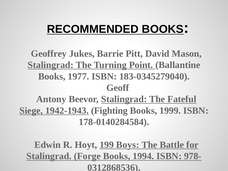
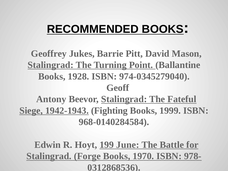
1977: 1977 -> 1928 (78, 76)
183-0345279040: 183-0345279040 -> 974-0345279040 (154, 76)
178-0140284584: 178-0140284584 -> 968-0140284584 (114, 122)
Boys: Boys -> June (128, 145)
1994: 1994 -> 1970 (143, 156)
